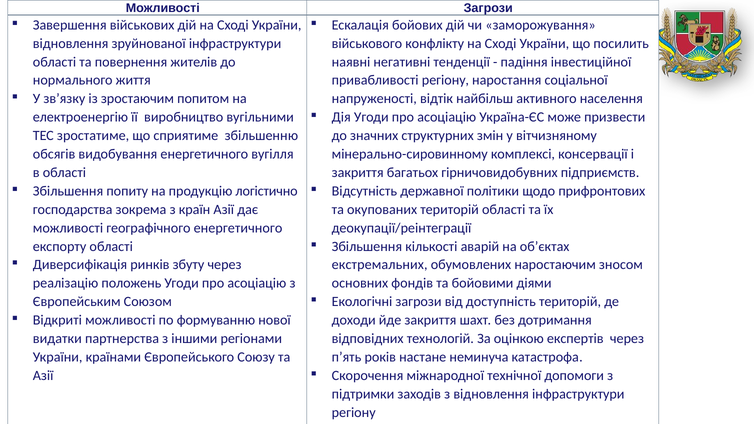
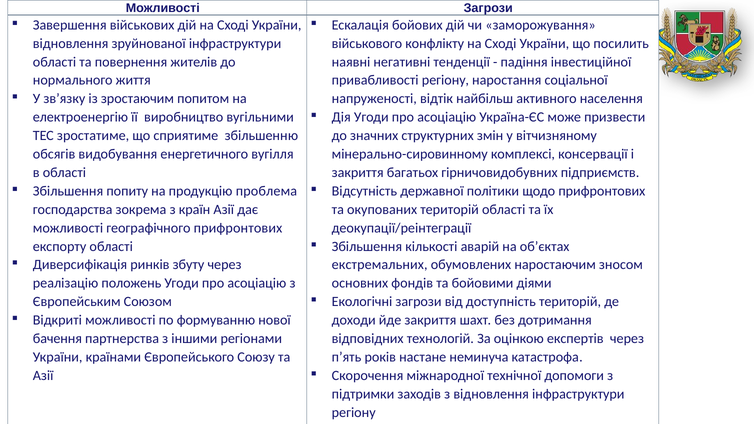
логістично: логістично -> проблема (266, 191)
географічного енергетичного: енергетичного -> прифронтових (238, 228)
видатки: видатки -> бачення (57, 339)
